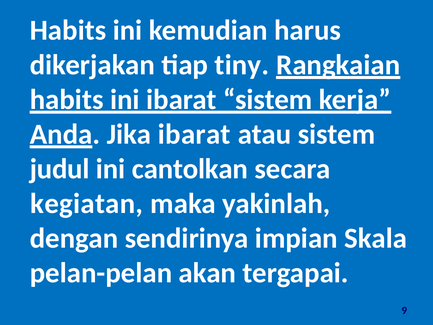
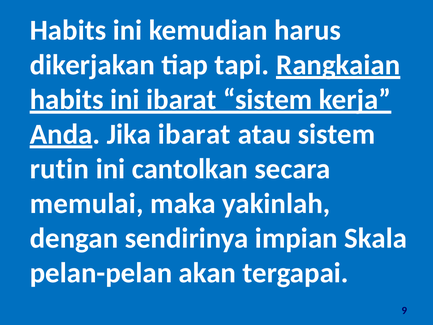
tiny: tiny -> tapi (242, 65)
judul: judul -> rutin (59, 169)
kegiatan: kegiatan -> memulai (87, 204)
